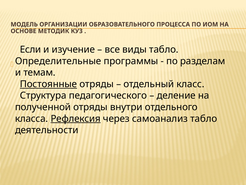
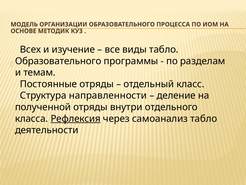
Если: Если -> Всех (30, 49)
Определительные: Определительные -> Образовательного (58, 61)
Постоянные underline: present -> none (49, 84)
педагогического: педагогического -> направленности (108, 95)
